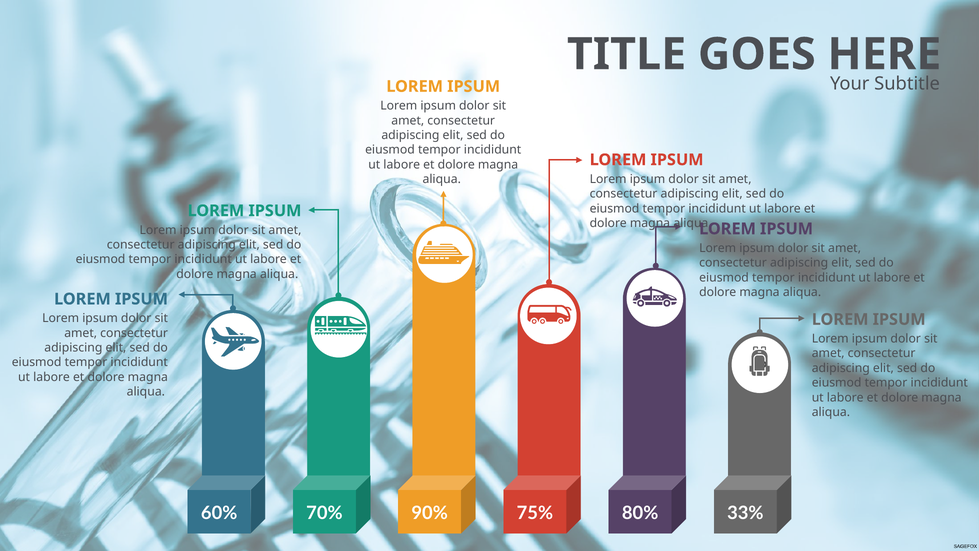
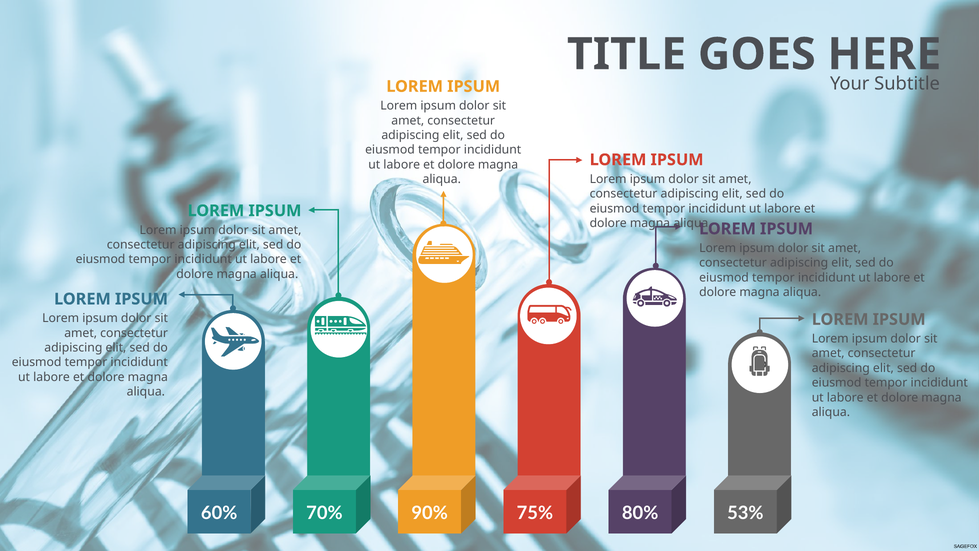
33%: 33% -> 53% (745, 513)
